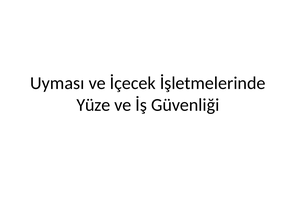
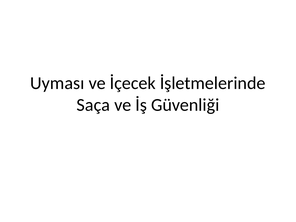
Yüze: Yüze -> Saça (93, 105)
